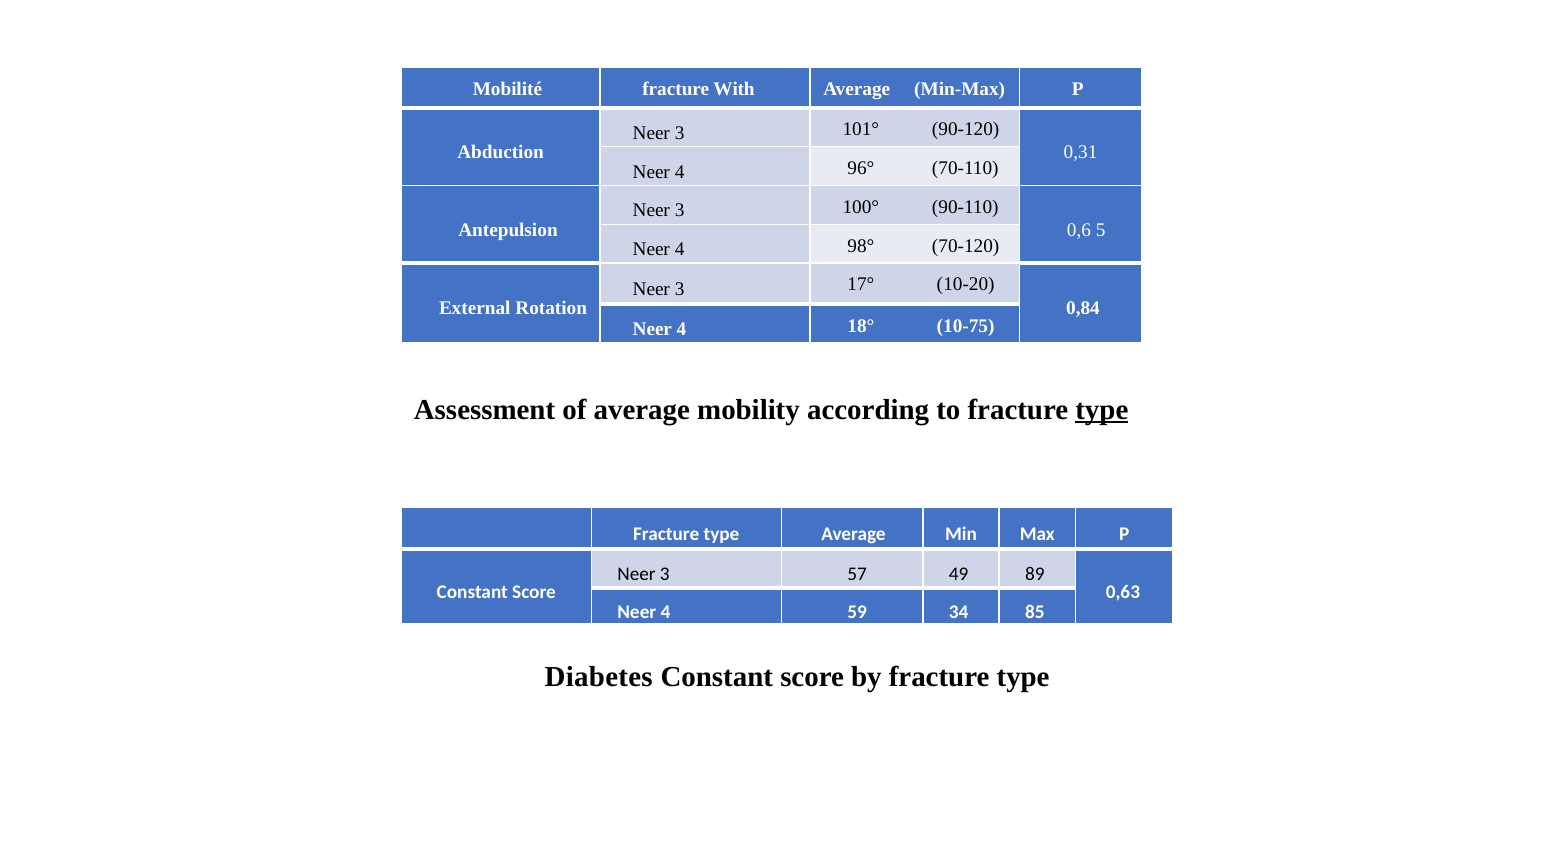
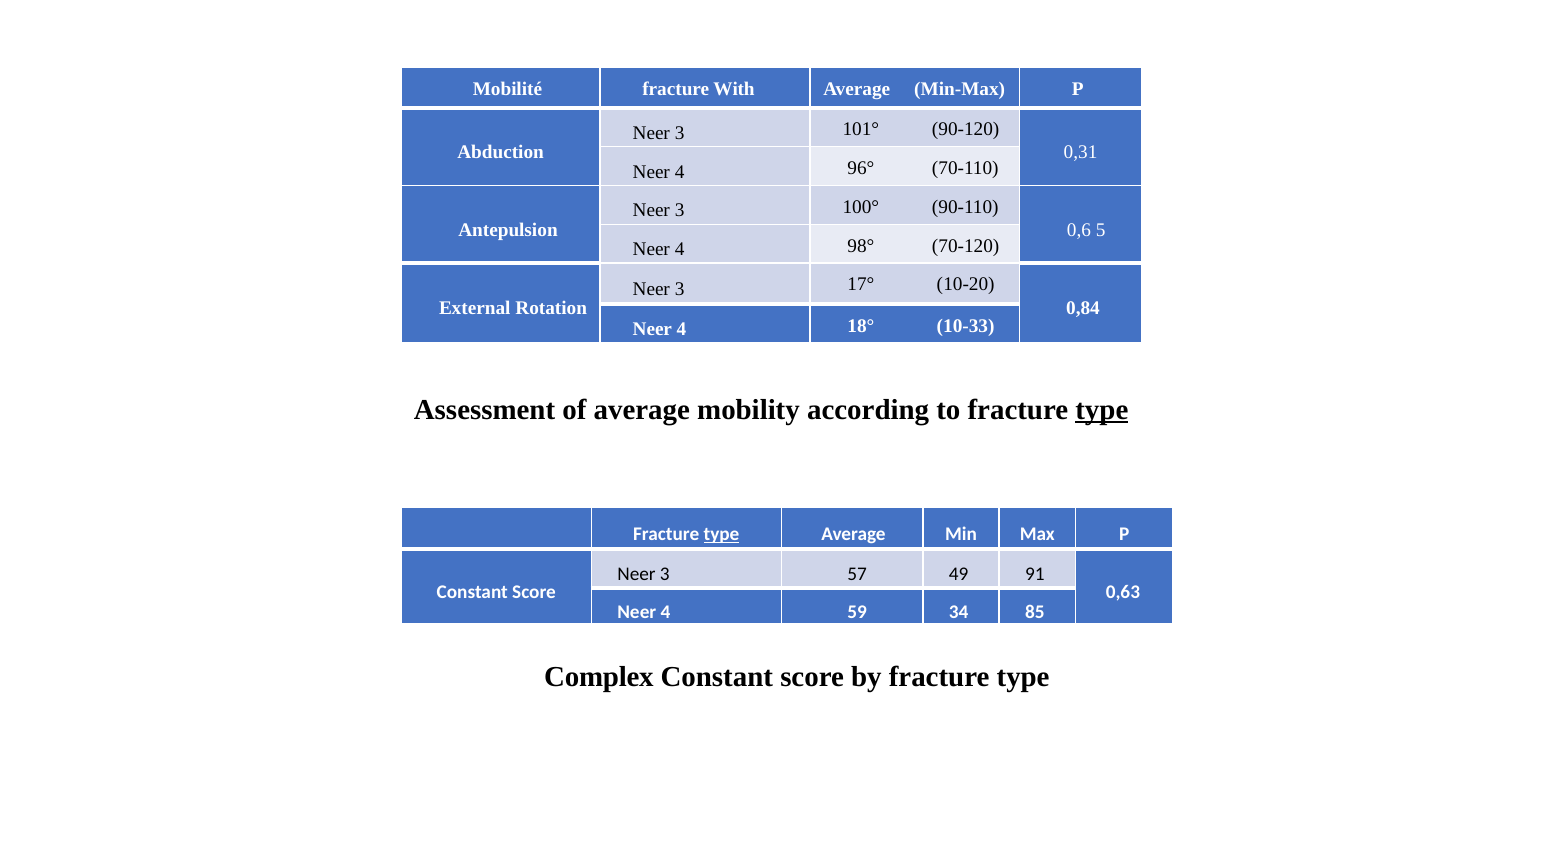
10-75: 10-75 -> 10-33 (966, 326)
type underline: none -> present (722, 534)
89: 89 -> 91 (1035, 574)
Diabetes: Diabetes -> Complex (599, 677)
